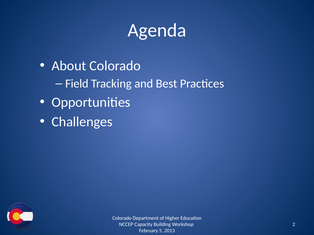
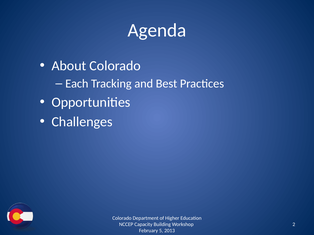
Field: Field -> Each (77, 84)
